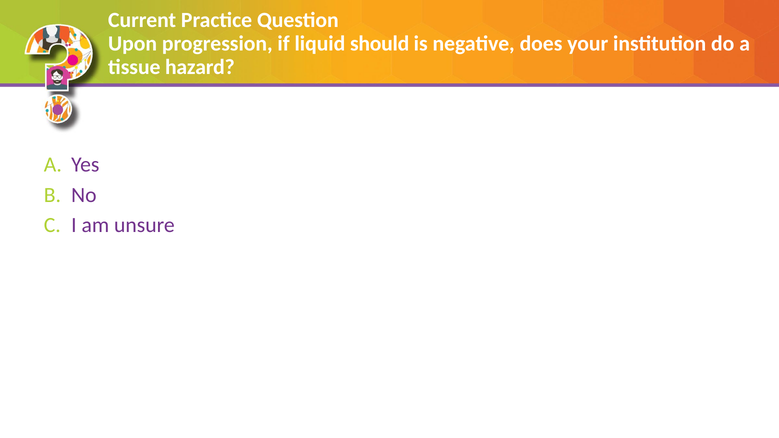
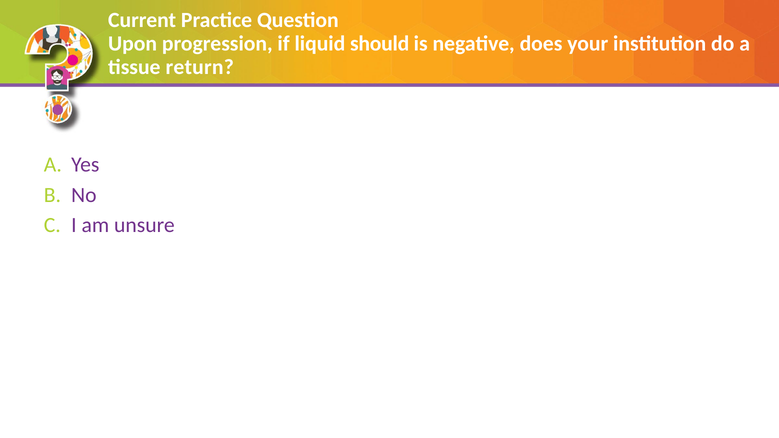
hazard: hazard -> return (200, 67)
